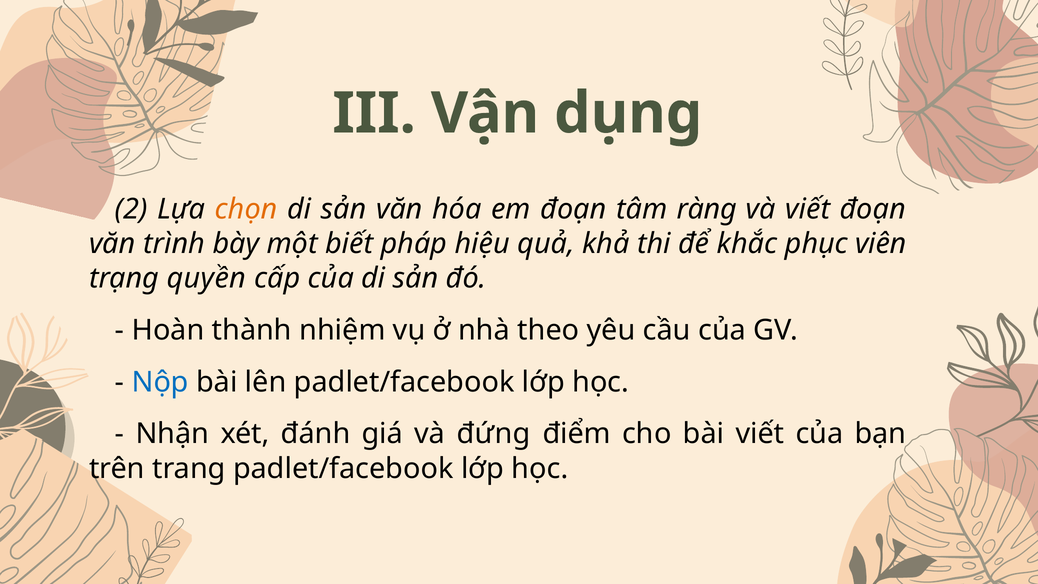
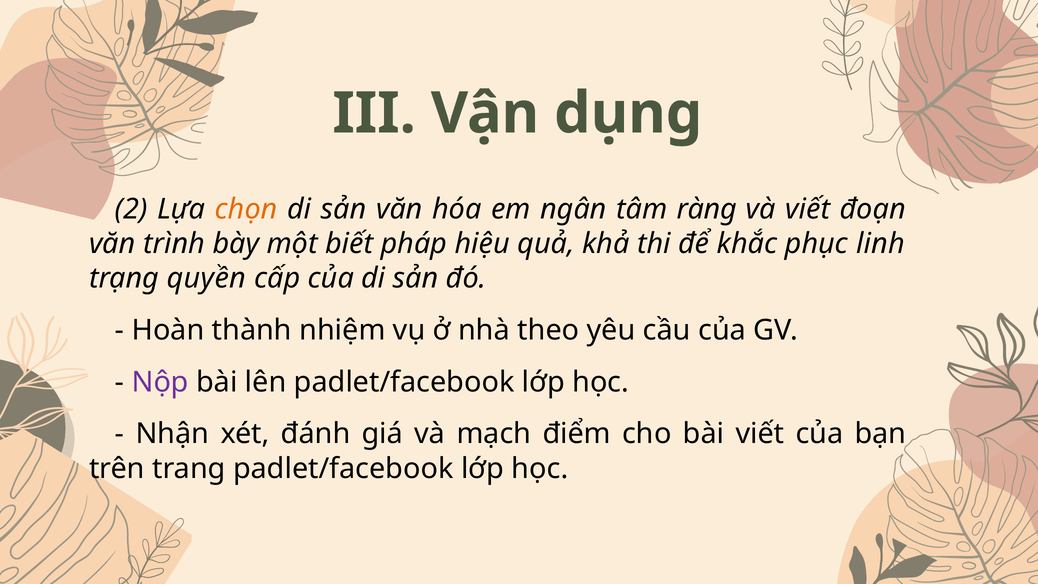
em đoạn: đoạn -> ngân (573, 209)
viên: viên -> linh (881, 244)
Nộp colour: blue -> purple (160, 382)
đứng: đứng -> mạch (494, 434)
